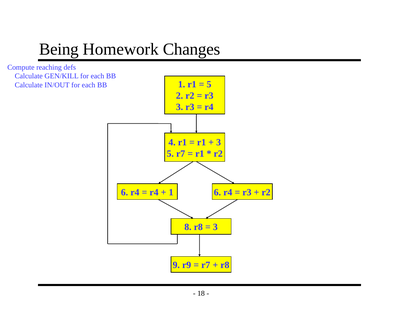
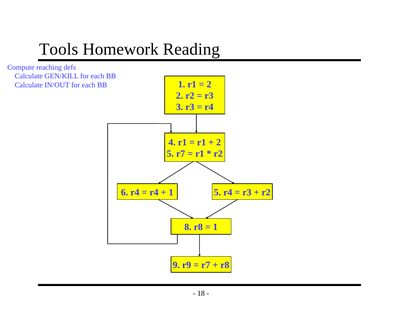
Being: Being -> Tools (59, 49)
Changes: Changes -> Reading (191, 49)
5: 5 -> 2 (209, 84)
3: 3 -> 2 (219, 142)
1 6: 6 -> 5 (217, 192)
3: 3 -> 1 (215, 227)
